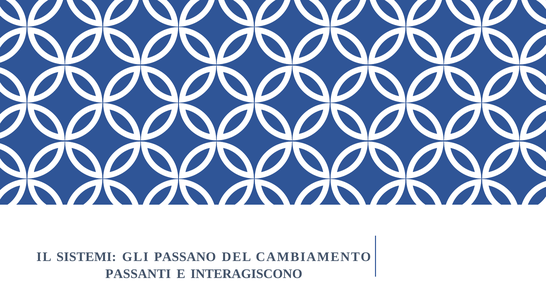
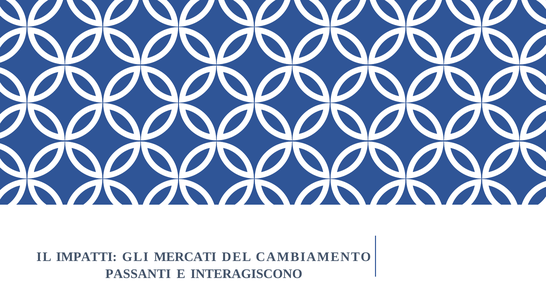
SISTEMI: SISTEMI -> IMPATTI (86, 257)
PASSANO: PASSANO -> MERCATI (185, 257)
